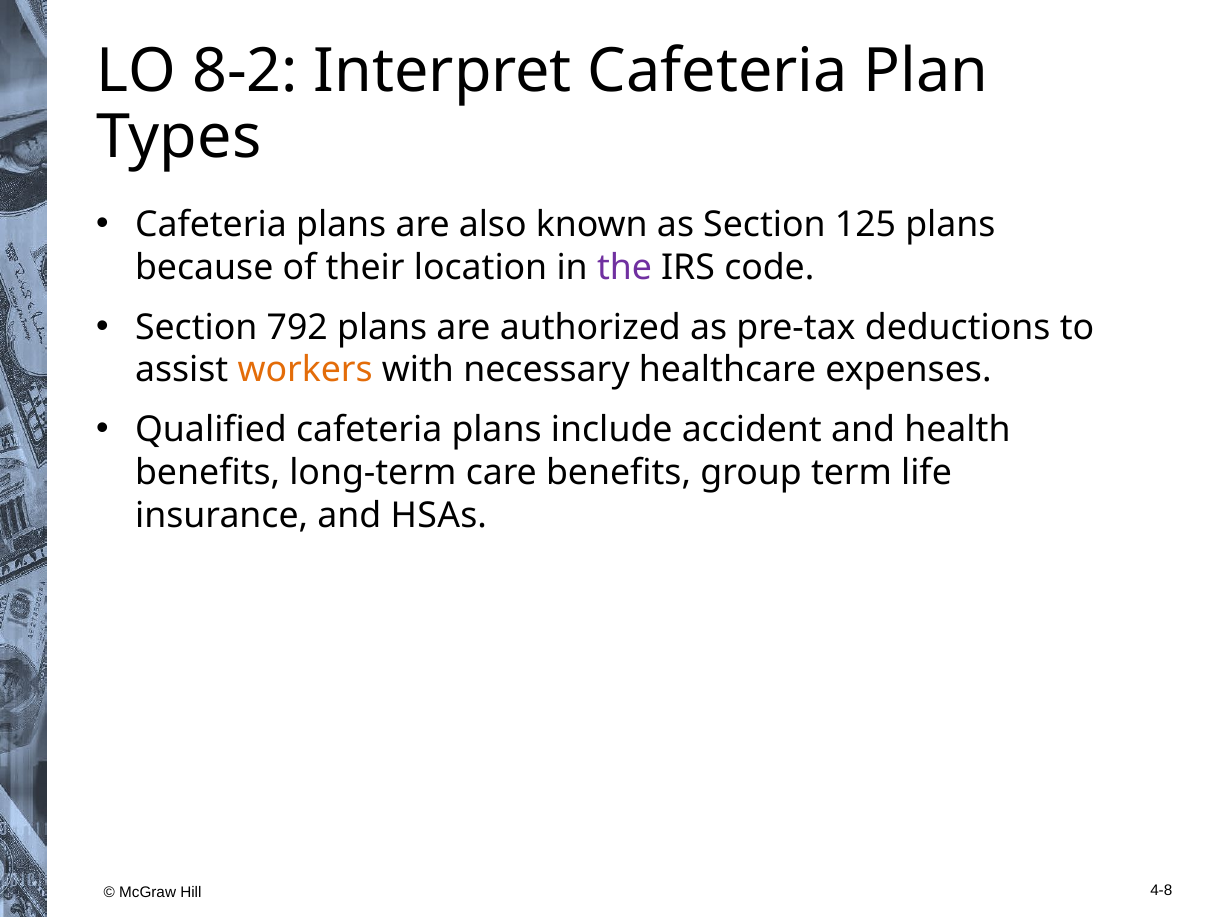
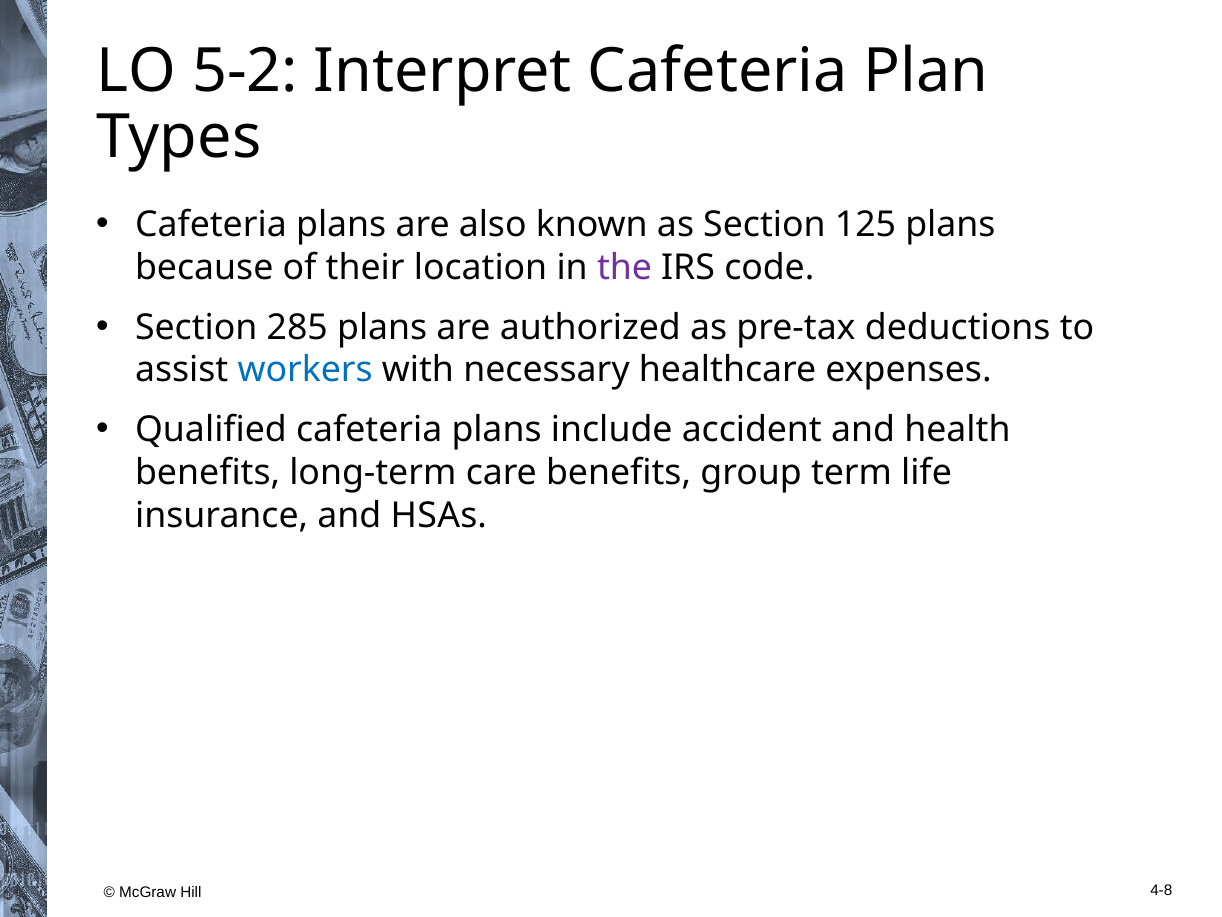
8-2: 8-2 -> 5-2 (245, 71)
792: 792 -> 285 (297, 327)
workers colour: orange -> blue (305, 370)
